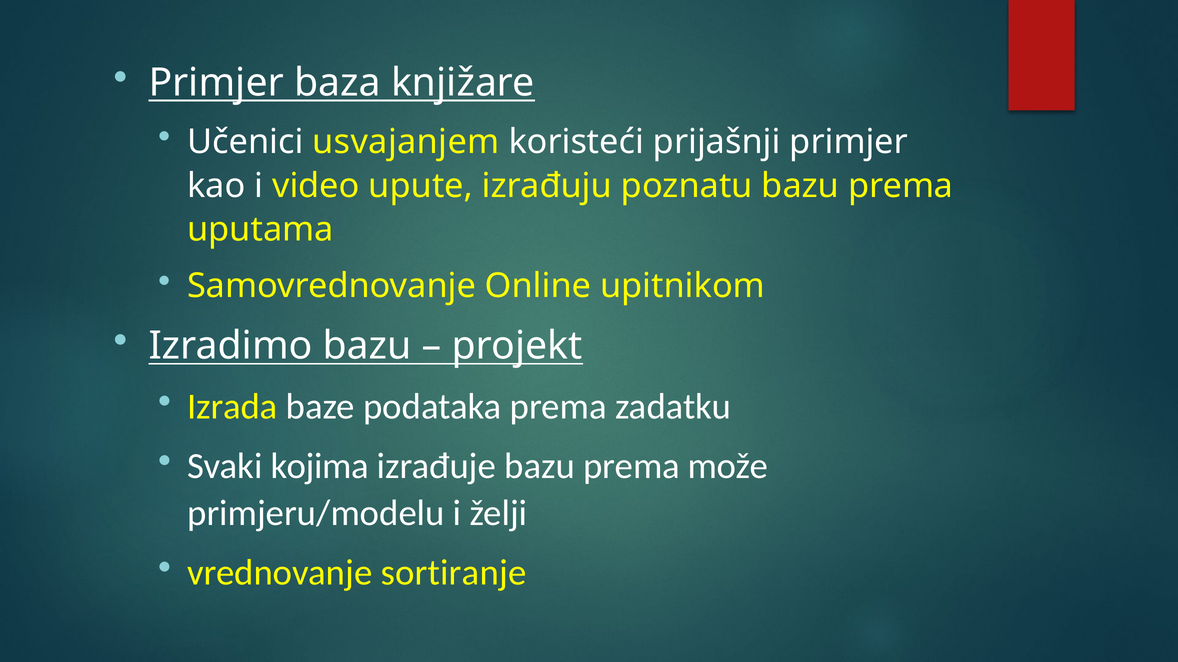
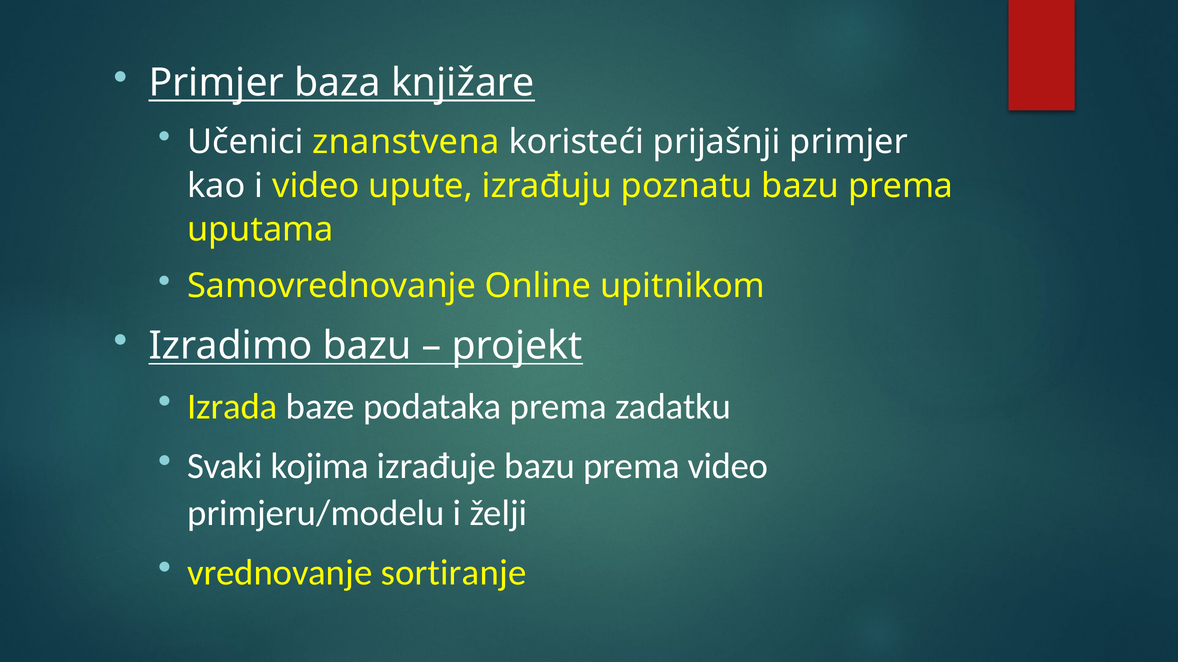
usvajanjem: usvajanjem -> znanstvena (406, 142)
prema može: može -> video (728, 467)
